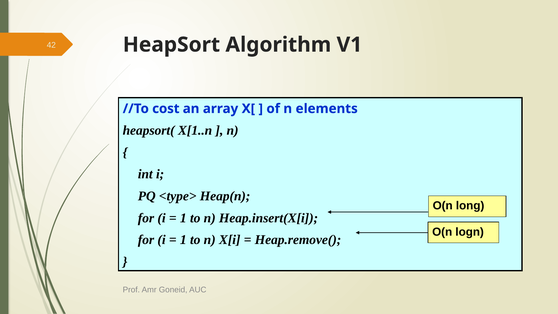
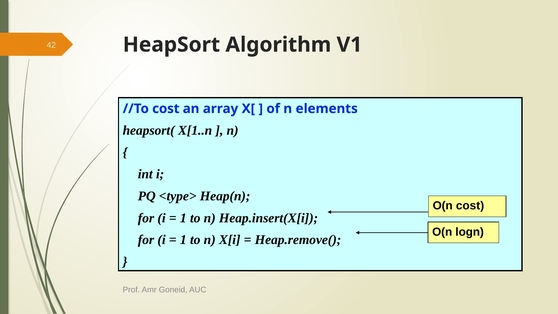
O(n long: long -> cost (470, 206)
